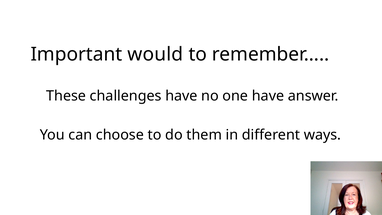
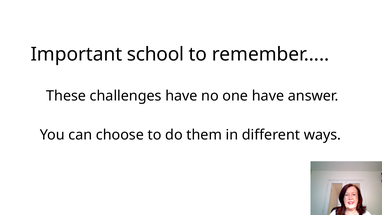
would: would -> school (156, 54)
